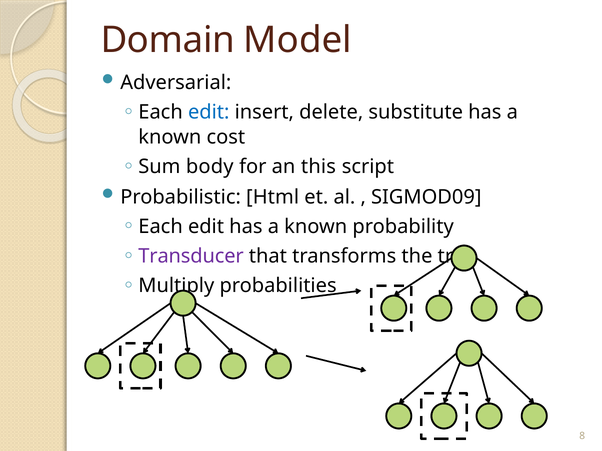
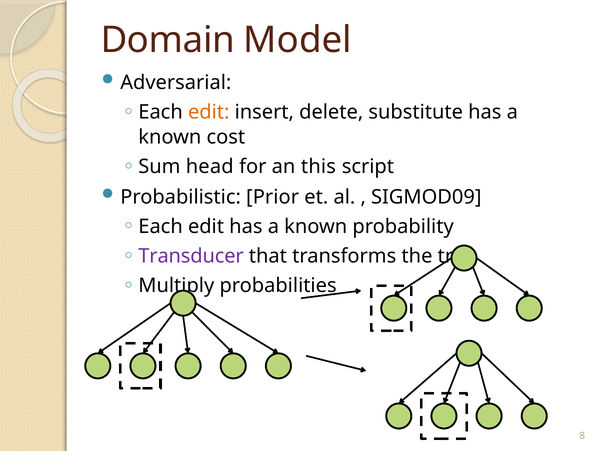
edit colour: blue -> orange (209, 112)
body: body -> head (210, 167)
Html: Html -> Prior (273, 197)
